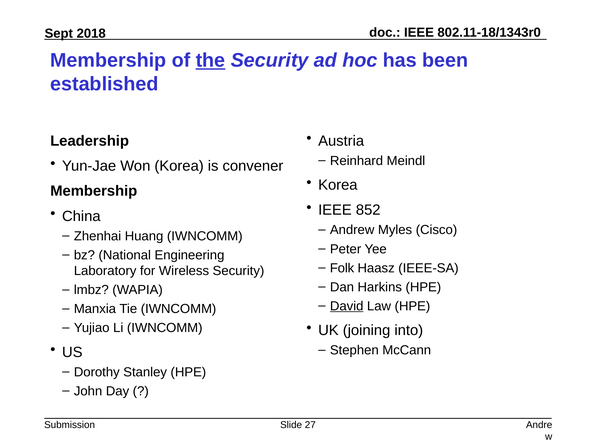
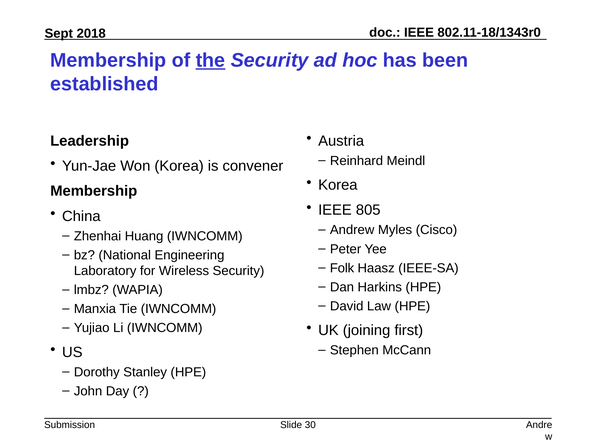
852: 852 -> 805 (368, 210)
David underline: present -> none (347, 306)
into: into -> first (409, 331)
27: 27 -> 30 (310, 425)
